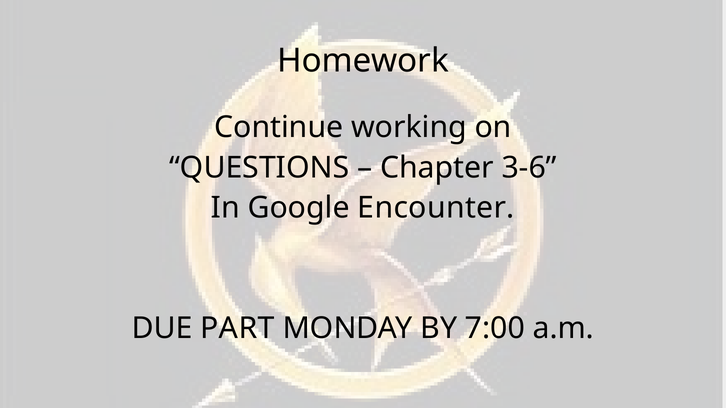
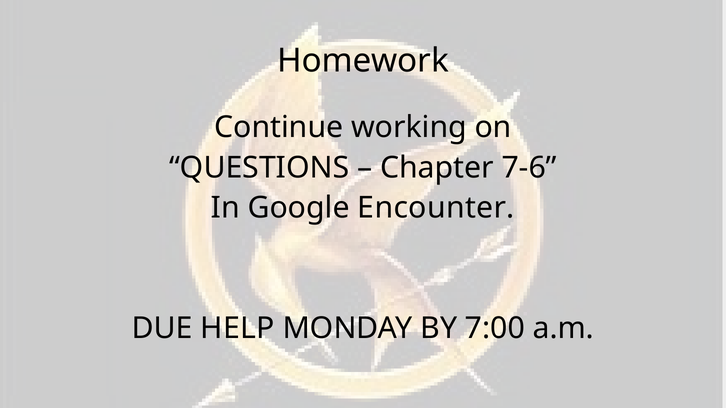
3-6: 3-6 -> 7-6 (529, 168)
PART: PART -> HELP (237, 329)
